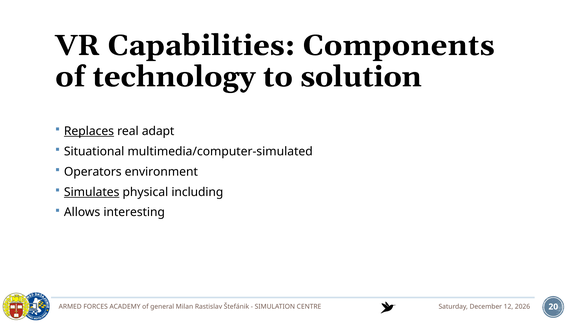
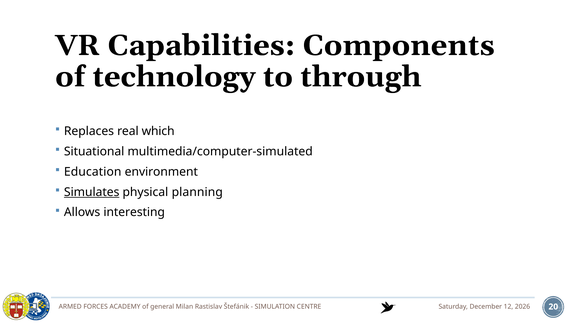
solution: solution -> through (361, 77)
Replaces underline: present -> none (89, 131)
adapt: adapt -> which (158, 131)
Operators: Operators -> Education (93, 172)
including: including -> planning (197, 192)
